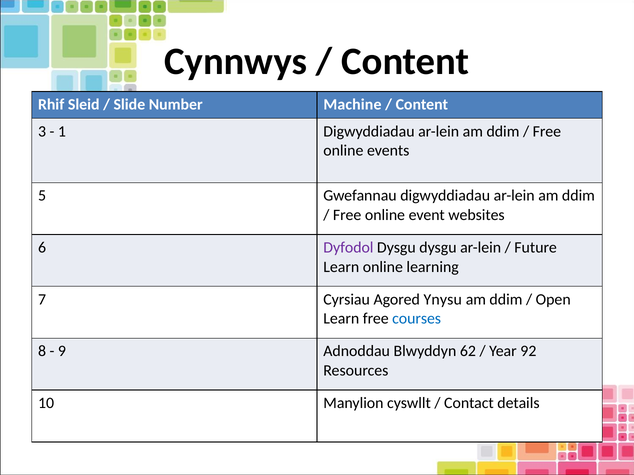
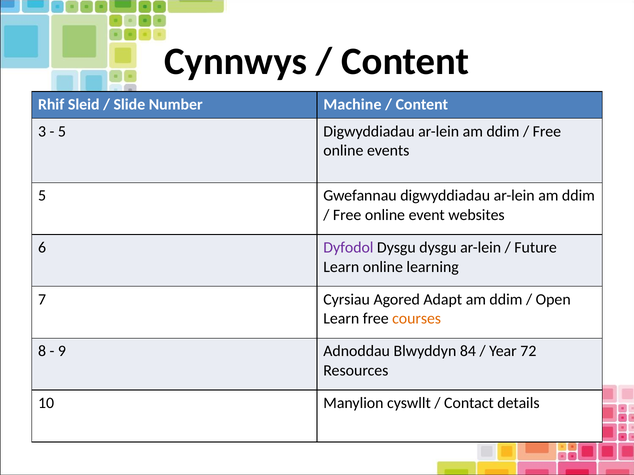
1: 1 -> 5 (62, 131)
Ynysu: Ynysu -> Adapt (443, 300)
courses colour: blue -> orange (417, 319)
62: 62 -> 84 (468, 352)
92: 92 -> 72 (528, 352)
